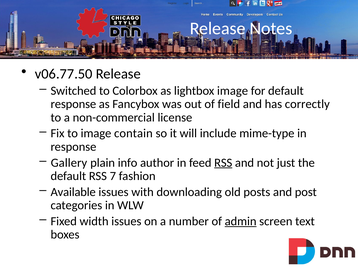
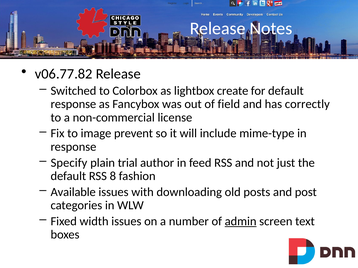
v06.77.50: v06.77.50 -> v06.77.82 (64, 74)
lightbox image: image -> create (233, 91)
contain: contain -> prevent (133, 134)
Gallery: Gallery -> Specify (69, 163)
info: info -> trial (128, 163)
RSS underline: present -> none (223, 163)
7: 7 -> 8 (113, 176)
